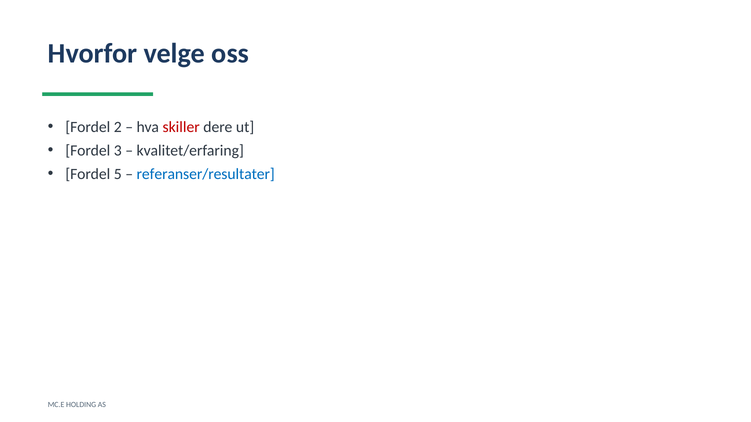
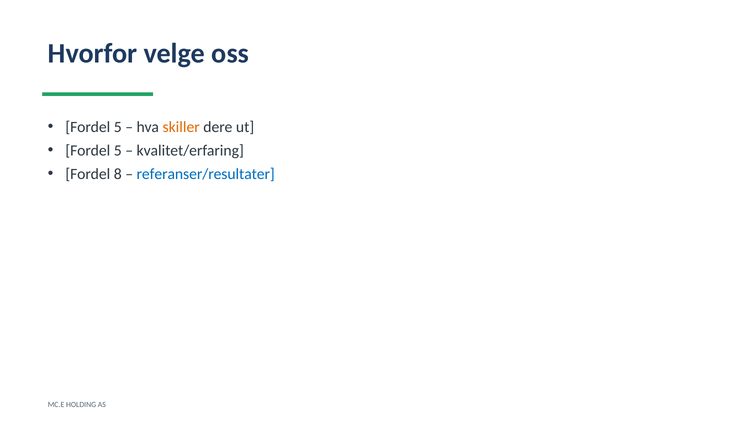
2: 2 -> 5 (118, 127)
skiller colour: red -> orange (181, 127)
3: 3 -> 5 (118, 151)
5: 5 -> 8 (118, 174)
